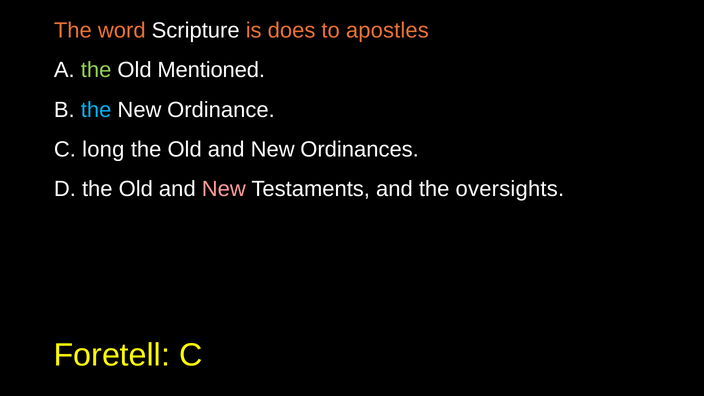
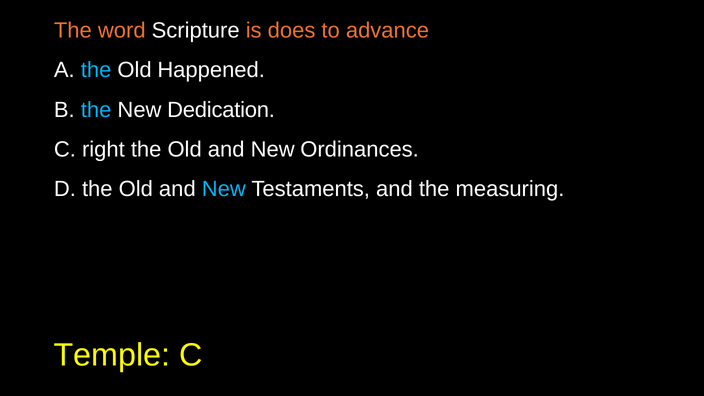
apostles: apostles -> advance (387, 31)
the colour: light green -> light blue (96, 70)
Mentioned: Mentioned -> Happened (211, 70)
Ordinance: Ordinance -> Dedication (221, 110)
long: long -> right (103, 149)
New colour: pink -> light blue (224, 189)
oversights: oversights -> measuring (510, 189)
Foretell: Foretell -> Temple (112, 355)
